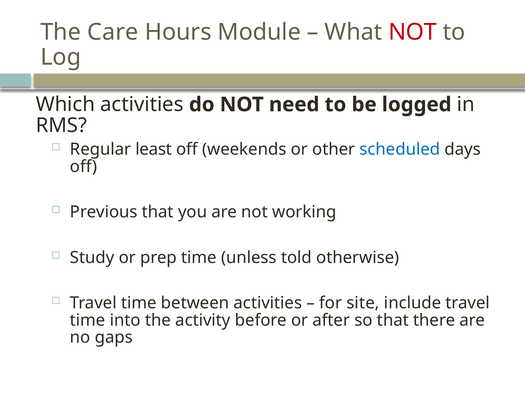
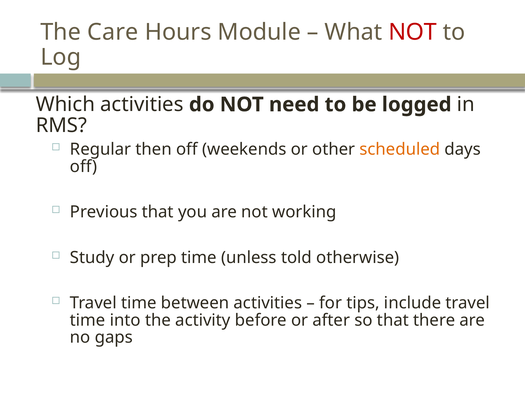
least: least -> then (154, 149)
scheduled colour: blue -> orange (400, 149)
site: site -> tips (363, 303)
